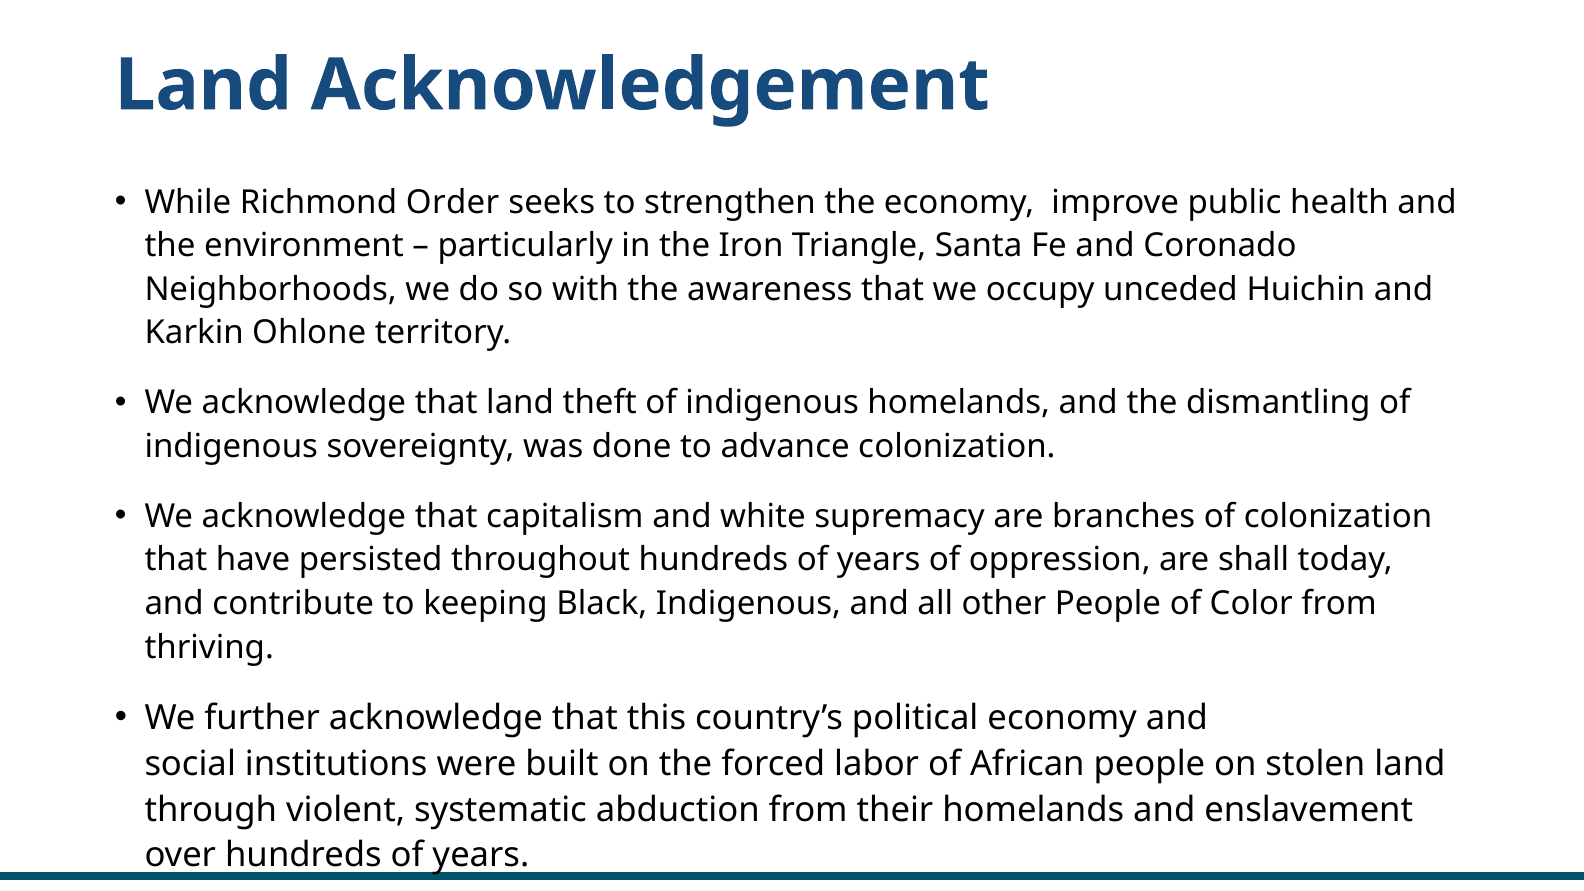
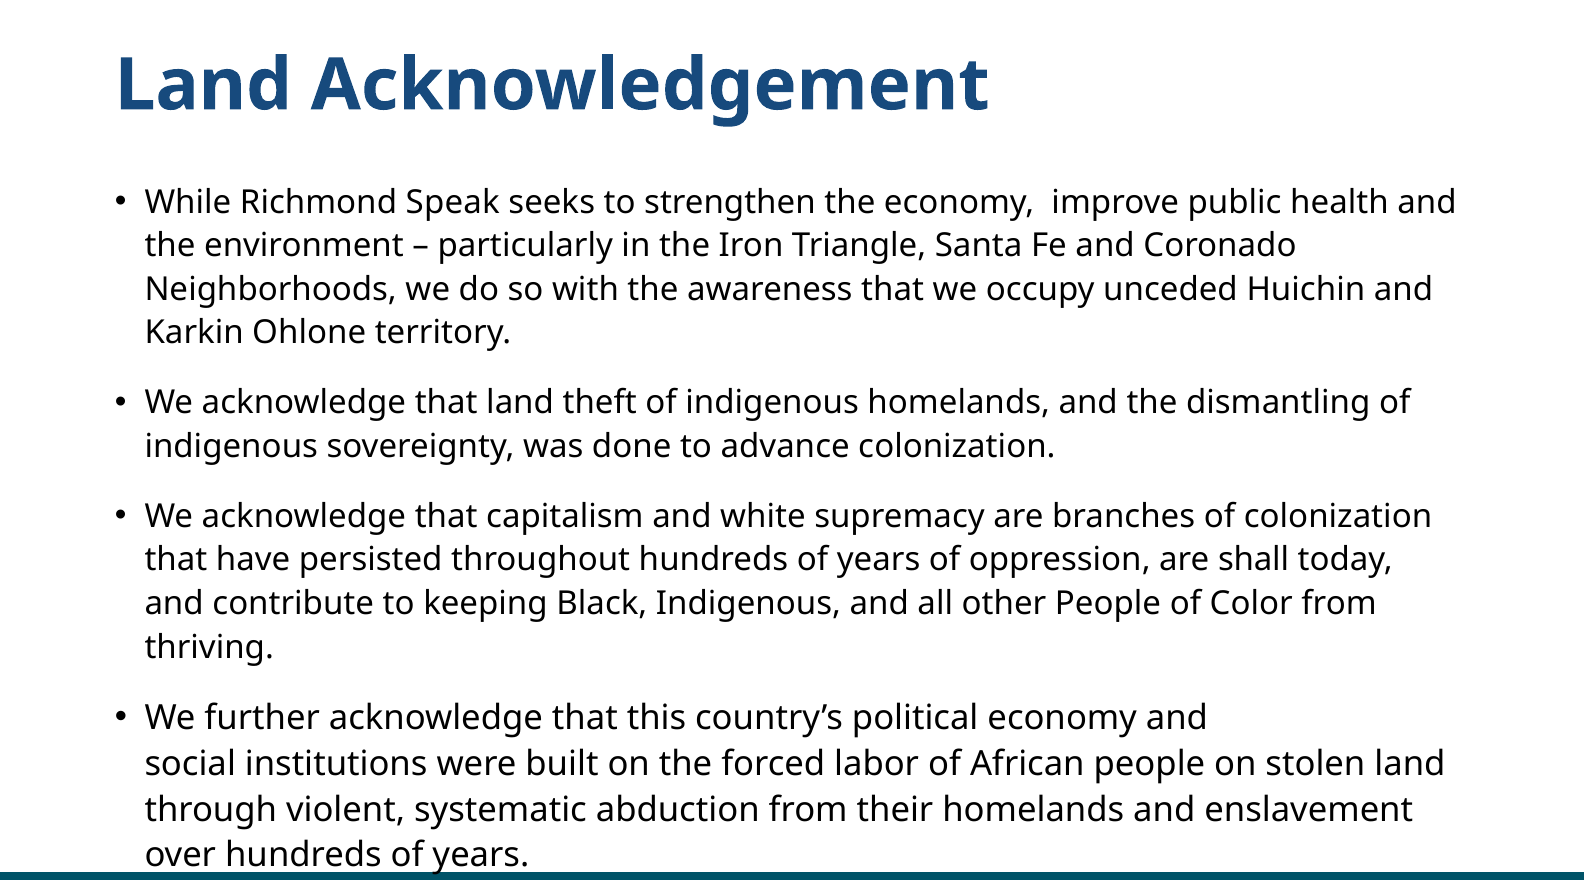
Order: Order -> Speak (453, 202)
